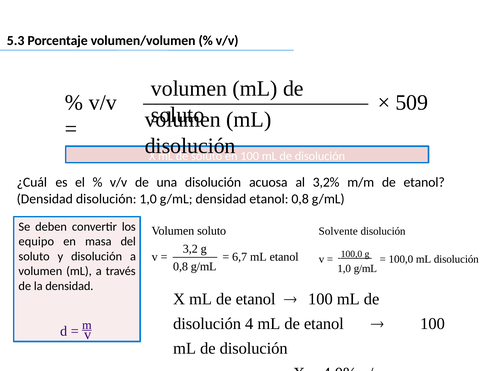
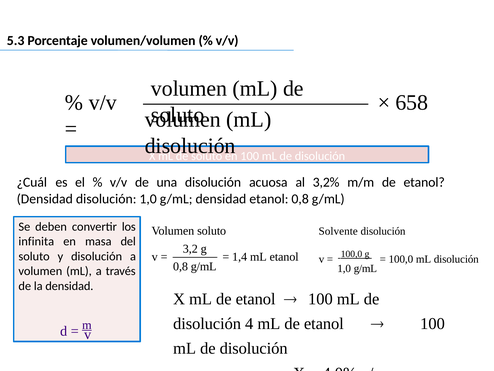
509: 509 -> 658 (412, 102)
equipo: equipo -> infinita (36, 241)
6,7: 6,7 -> 1,4 (240, 257)
